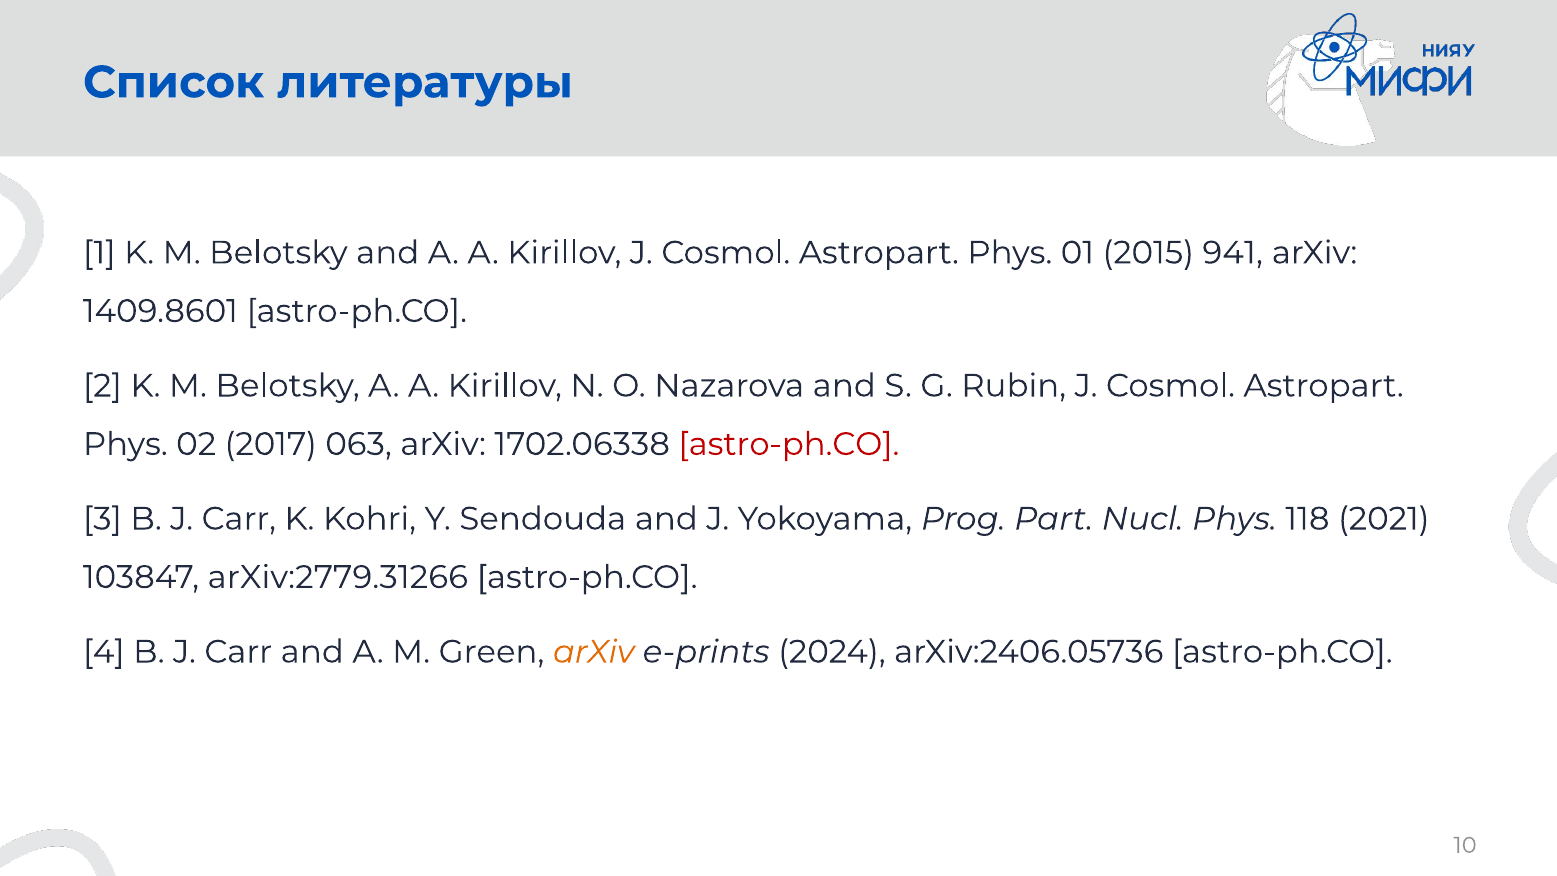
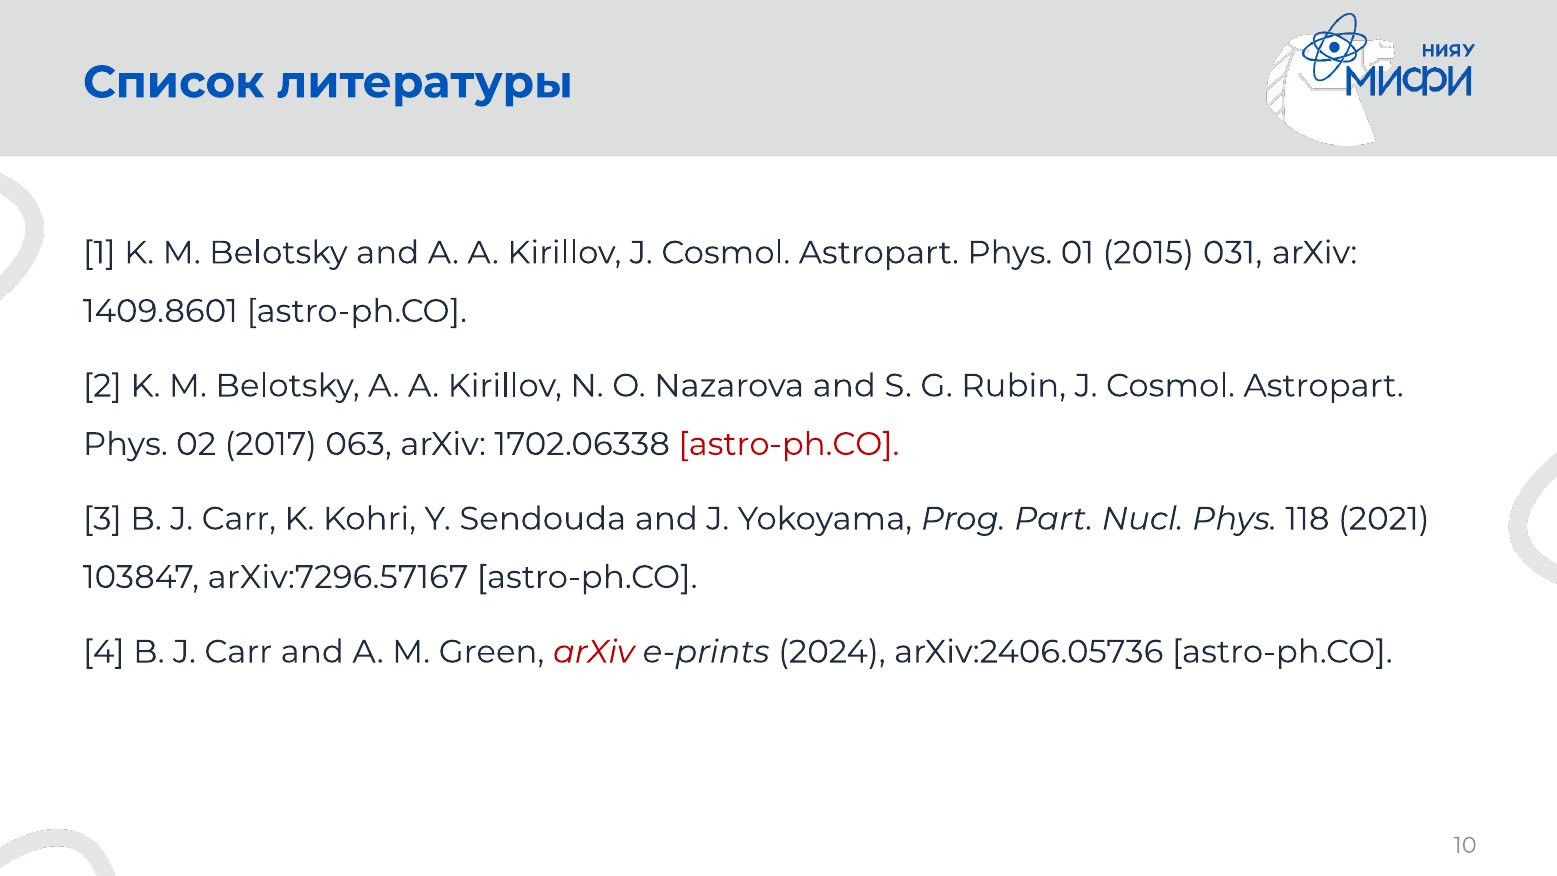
941: 941 -> 031 (1233, 253)
arXiv:2779.31266: arXiv:2779.31266 -> arXiv:7296.57167 (338, 577)
arXiv colour: orange -> red (594, 652)
